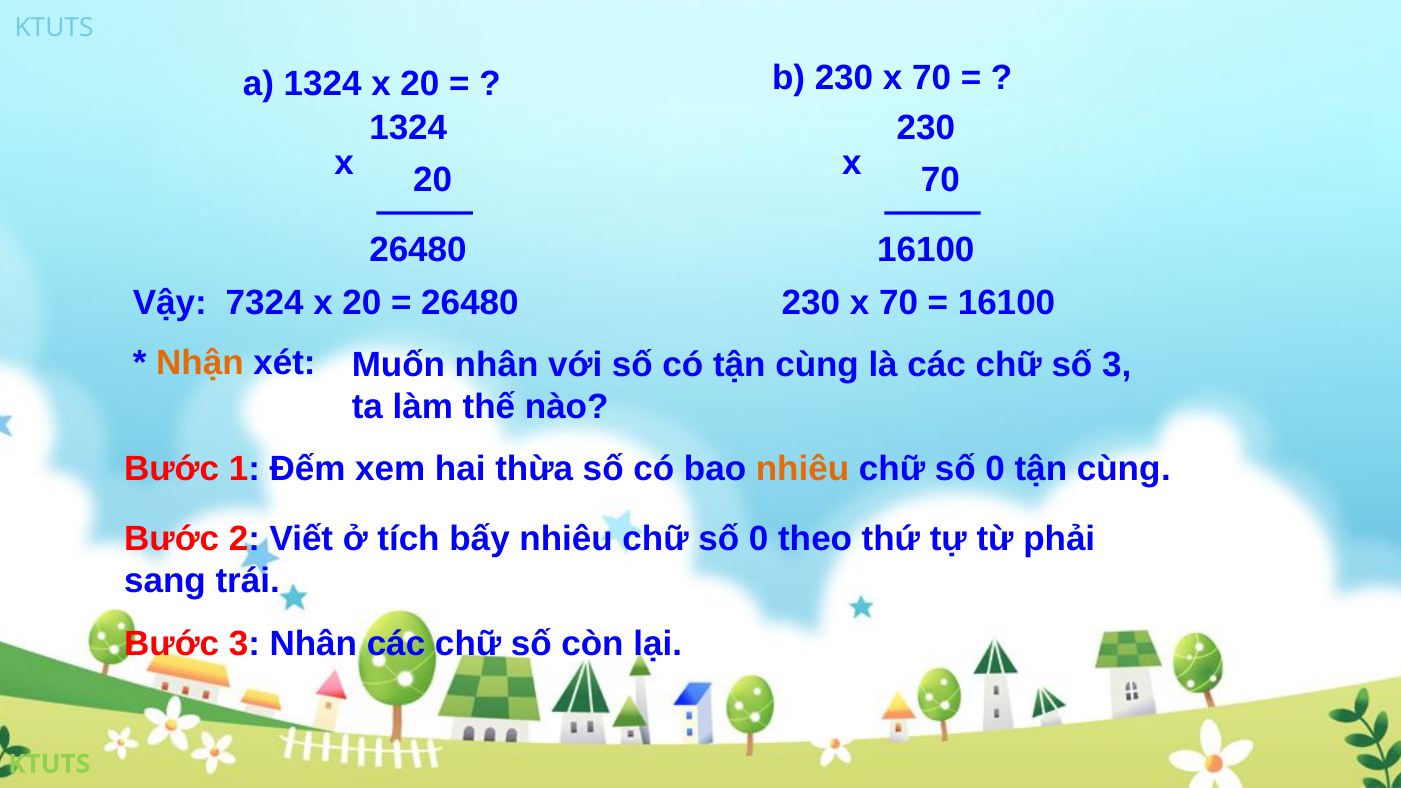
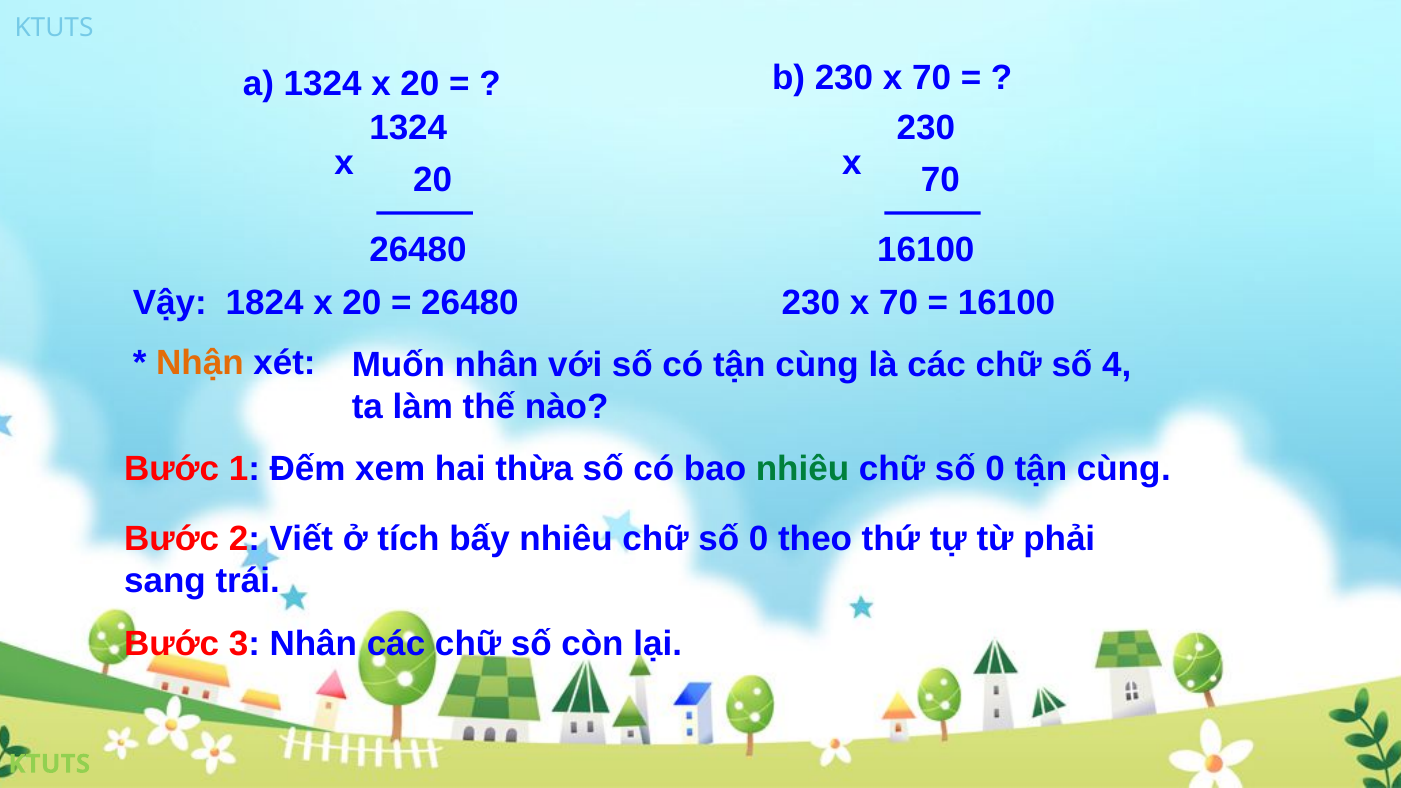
7324: 7324 -> 1824 (265, 303)
số 3: 3 -> 4 (1117, 365)
nhiêu colour: orange -> green (803, 469)
